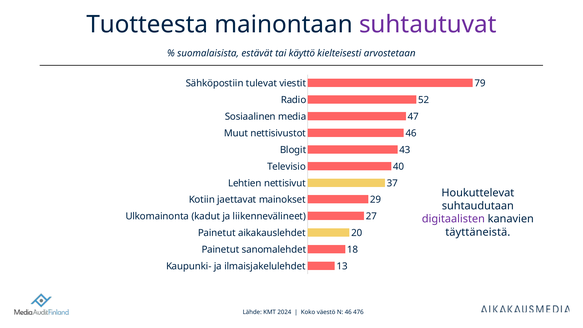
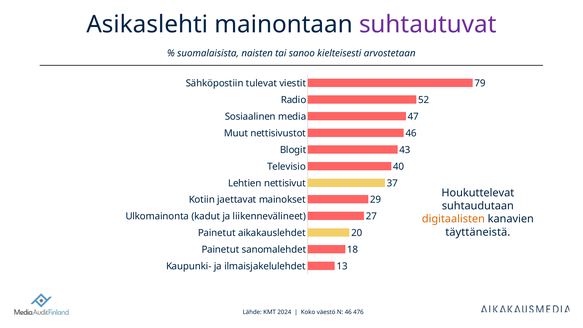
Tuotteesta: Tuotteesta -> Asikaslehti (147, 24)
estävät: estävät -> naisten (257, 53)
käyttö: käyttö -> sanoo (302, 53)
digitaalisten colour: purple -> orange (453, 219)
